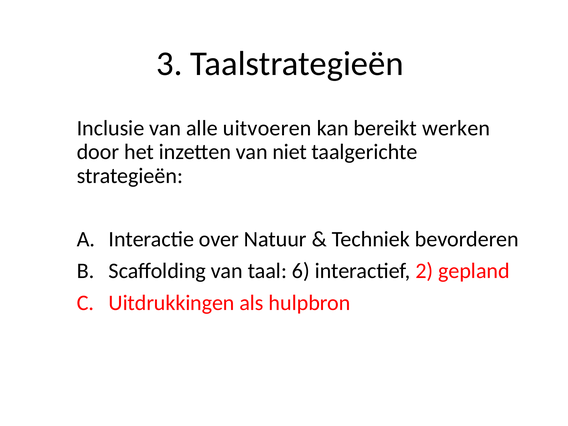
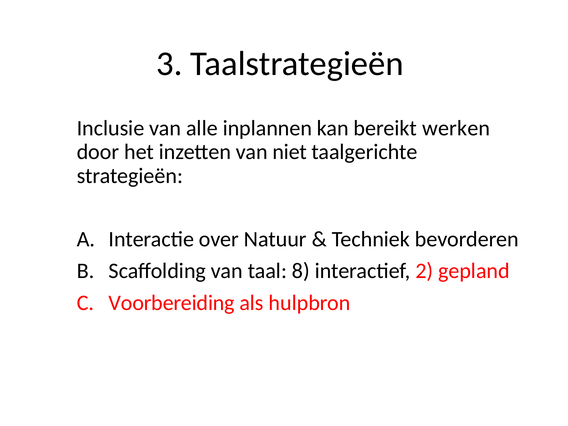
uitvoeren: uitvoeren -> inplannen (267, 128)
6: 6 -> 8 (301, 271)
Uitdrukkingen: Uitdrukkingen -> Voorbereiding (172, 303)
